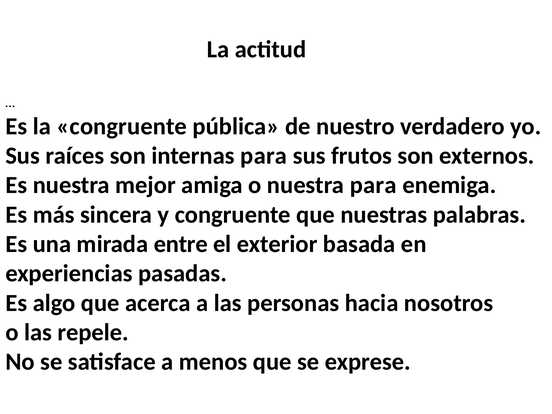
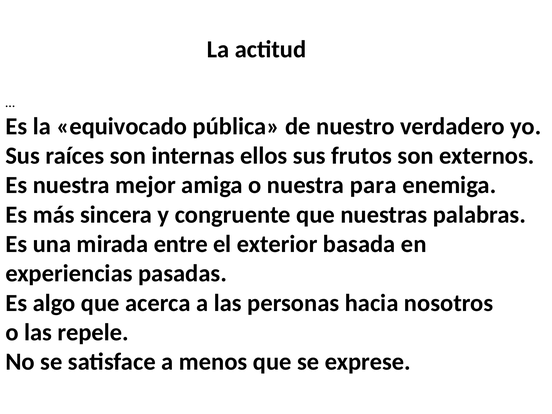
la congruente: congruente -> equivocado (122, 126)
internas para: para -> ellos (264, 156)
